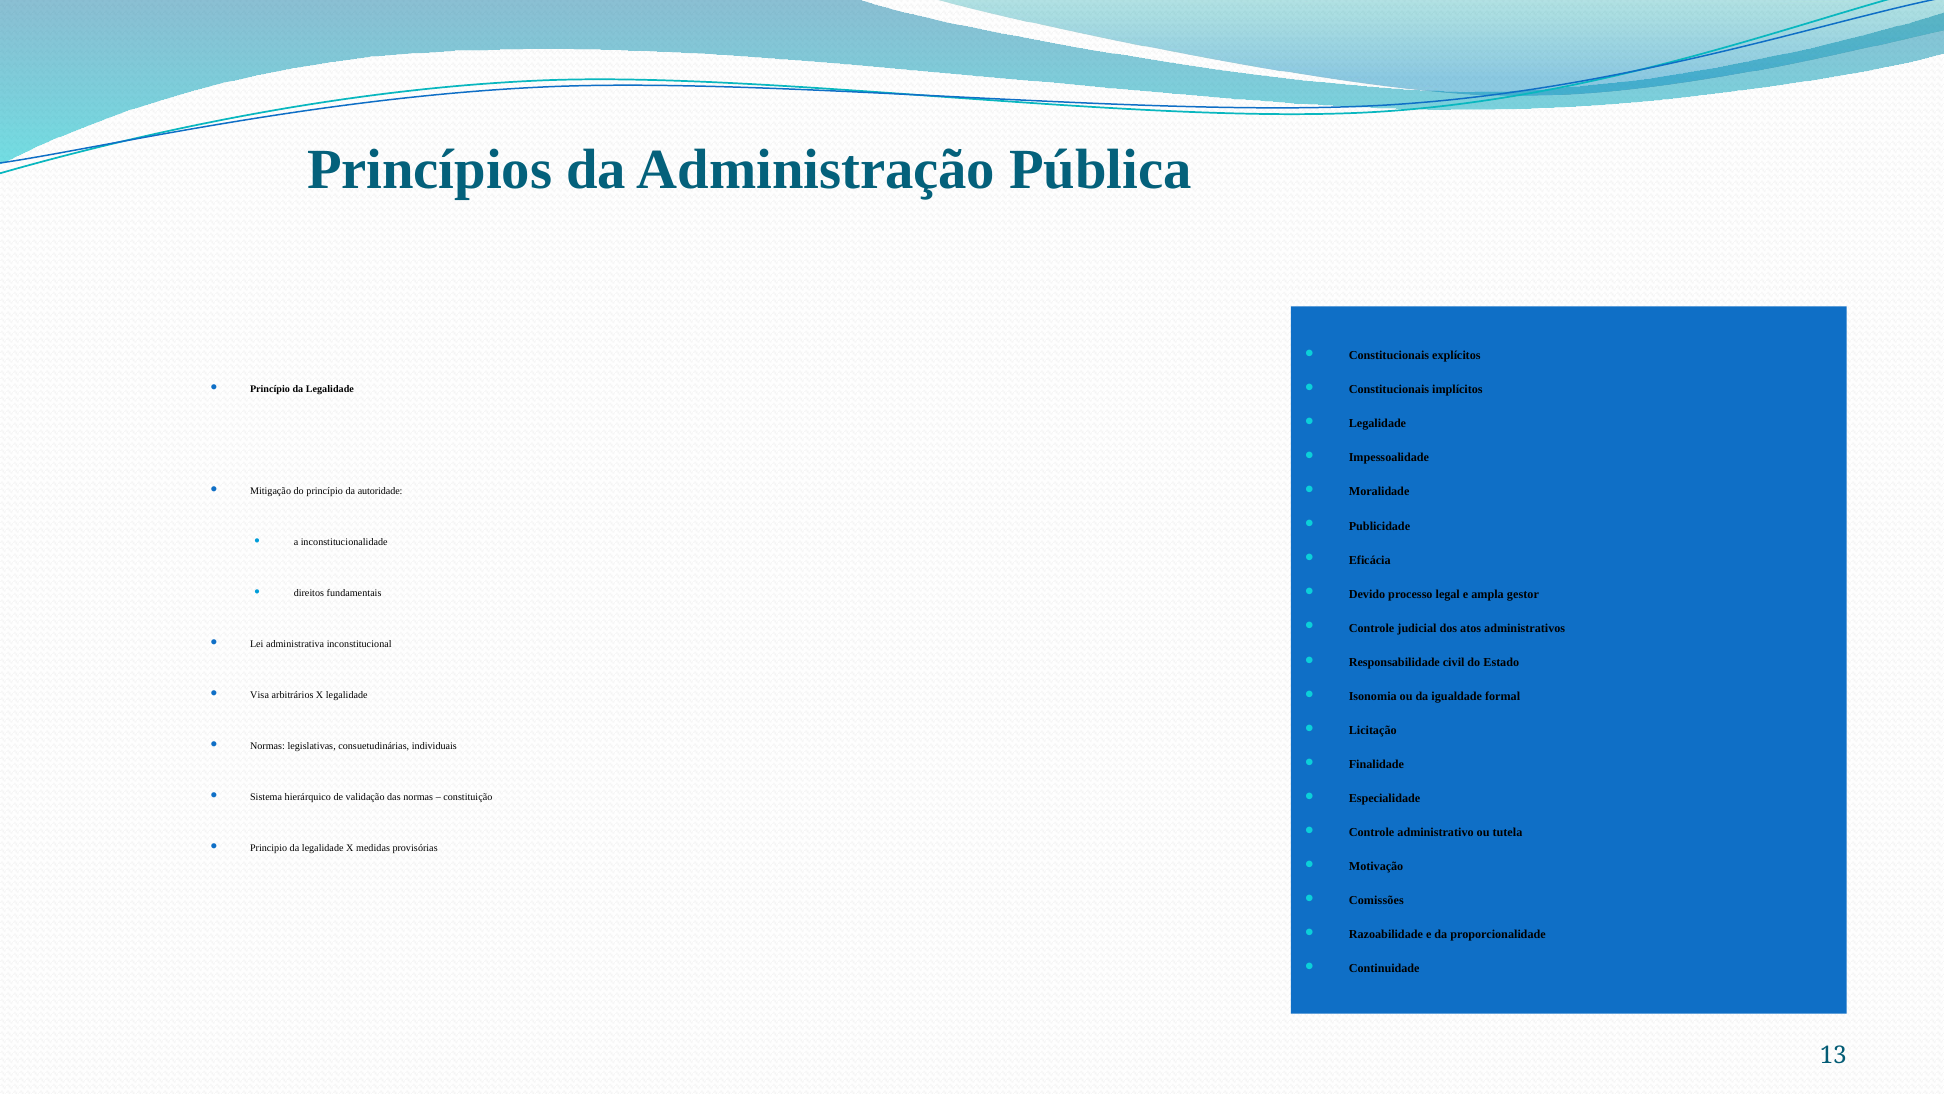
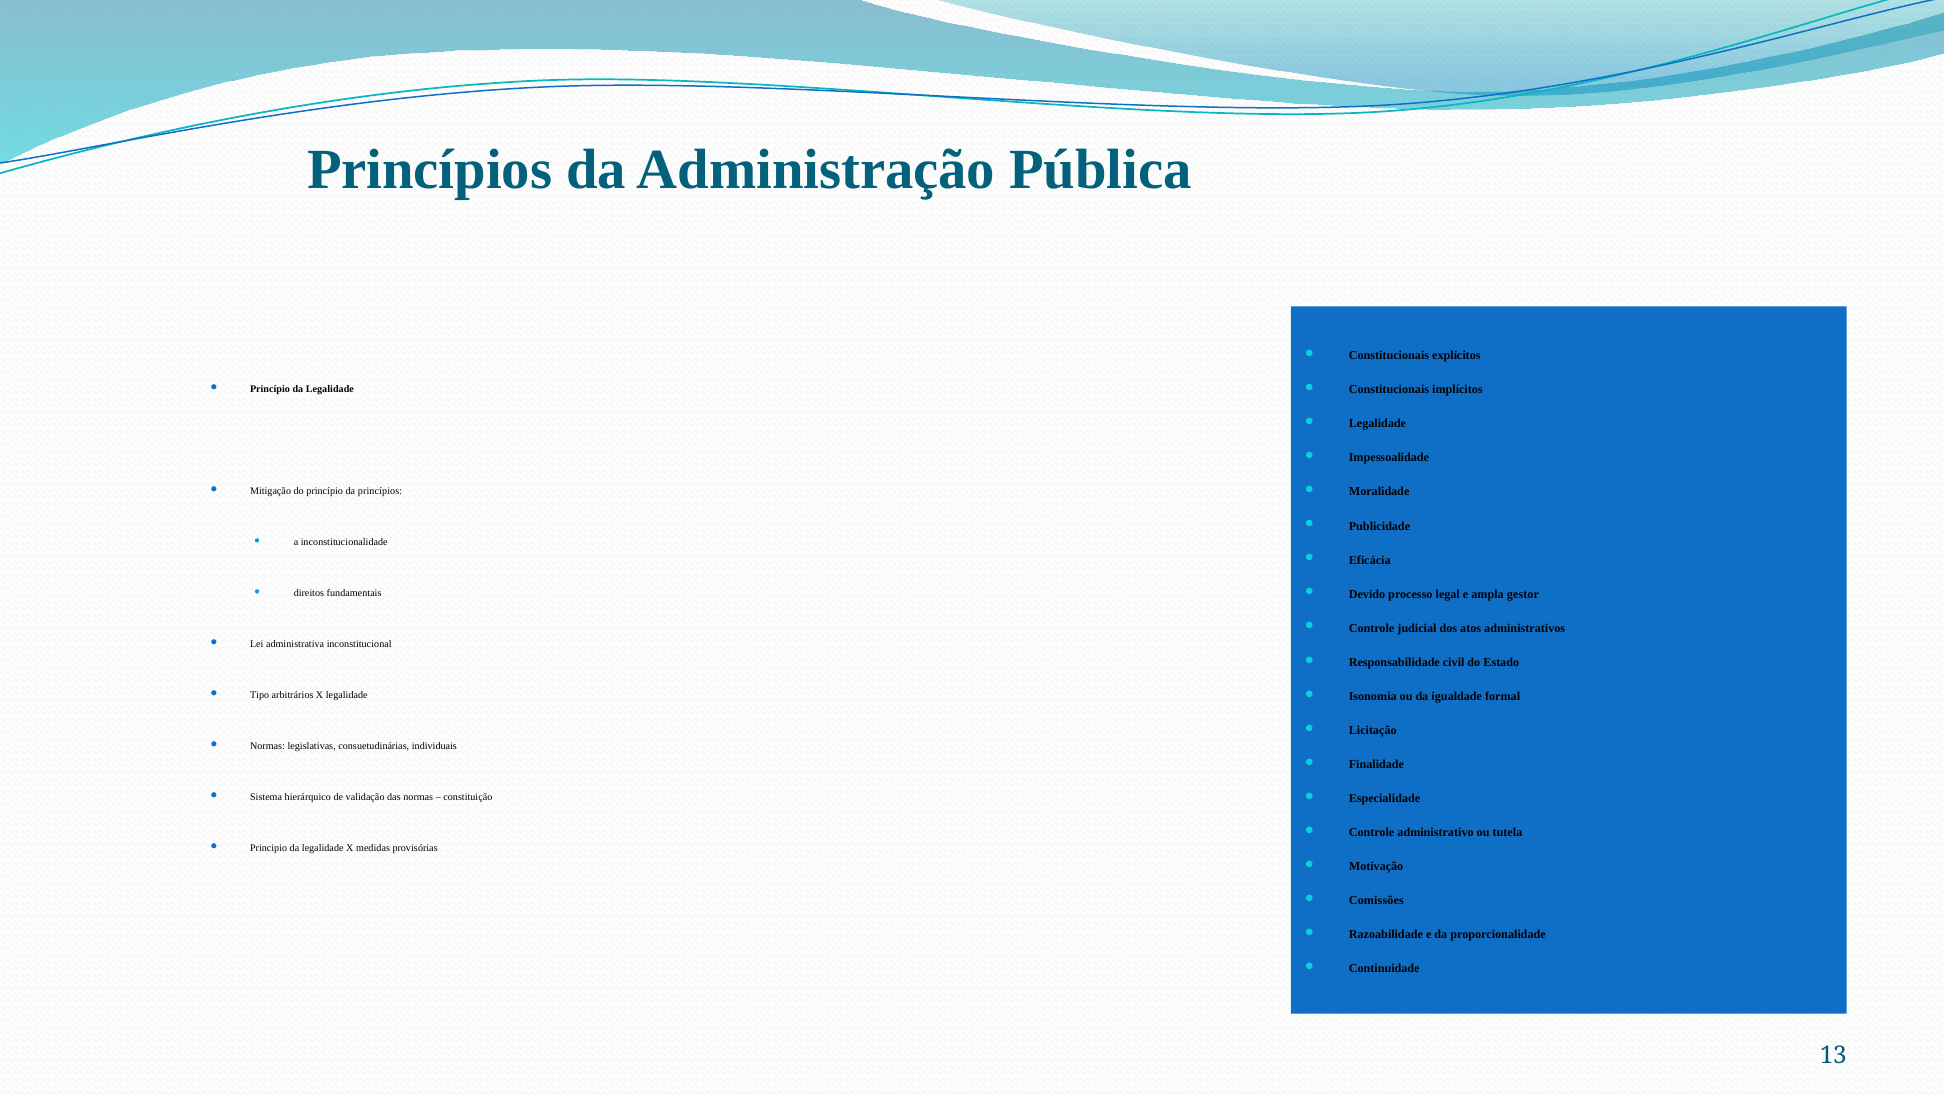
da autoridade: autoridade -> princípios (380, 491)
Visa: Visa -> Tipo (260, 695)
